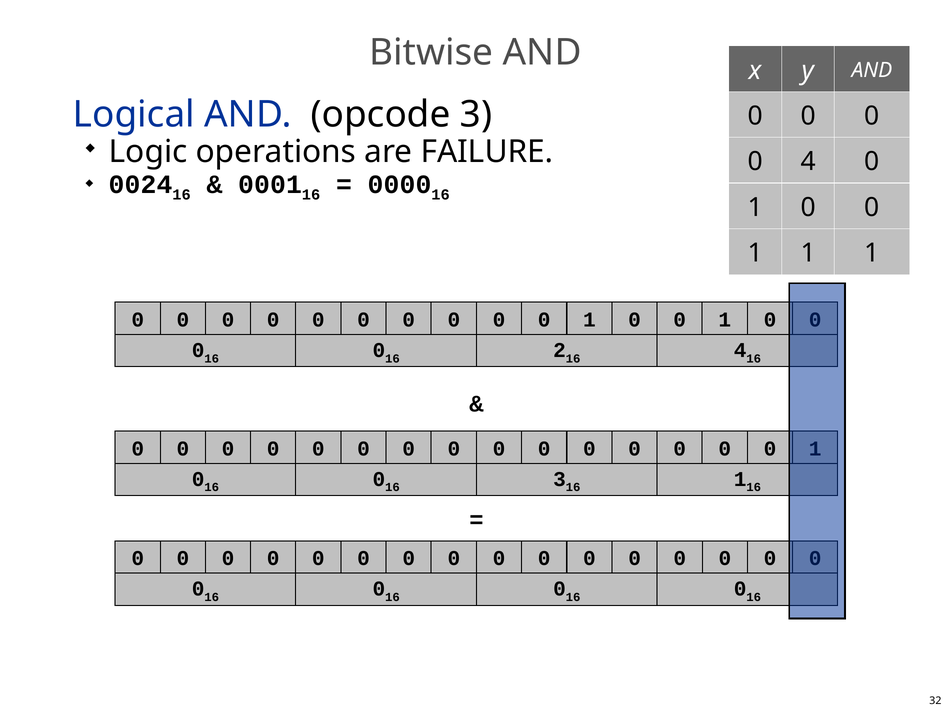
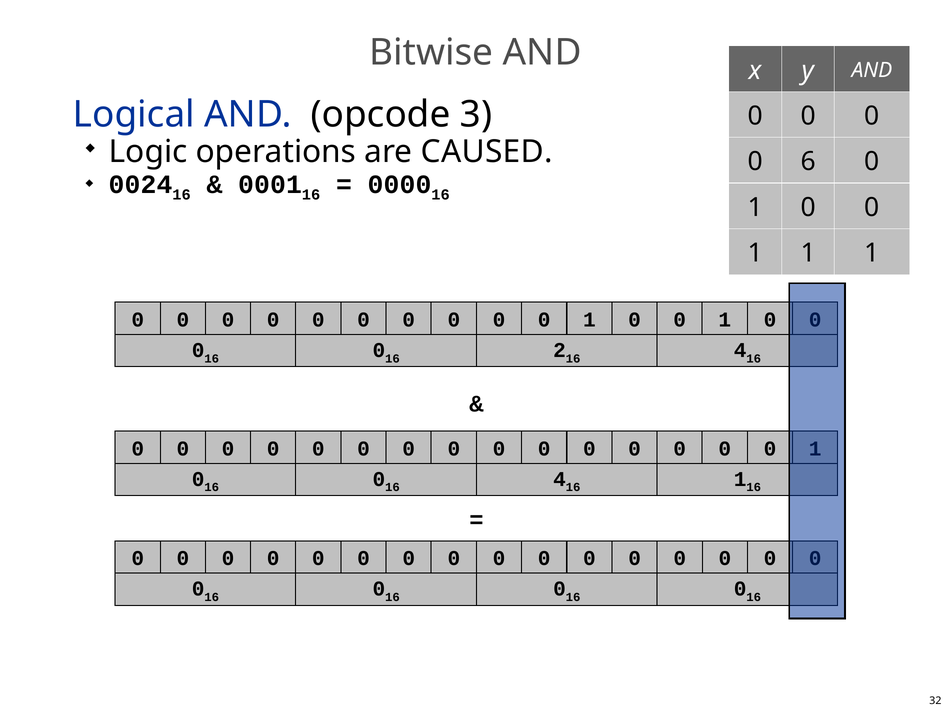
FAILURE: FAILURE -> CAUSED (487, 152)
0 4: 4 -> 6 (808, 162)
3: 3 -> 4 (560, 479)
